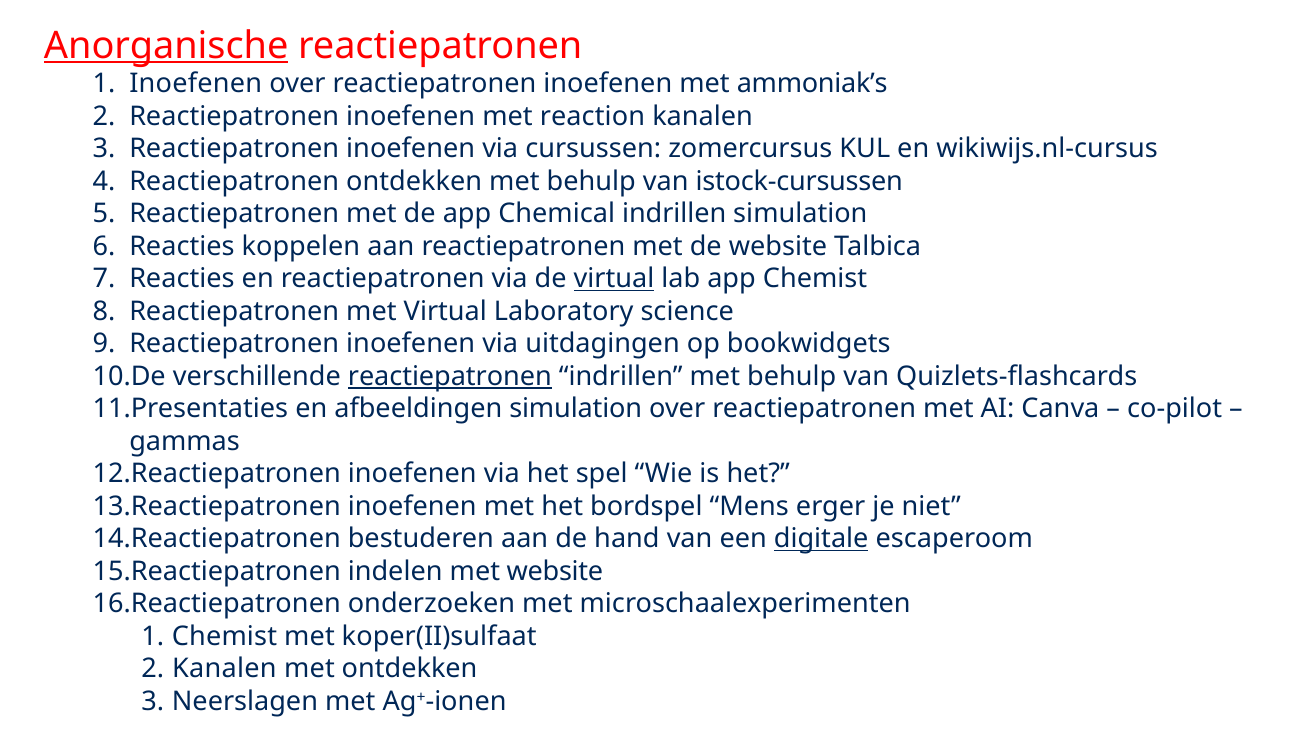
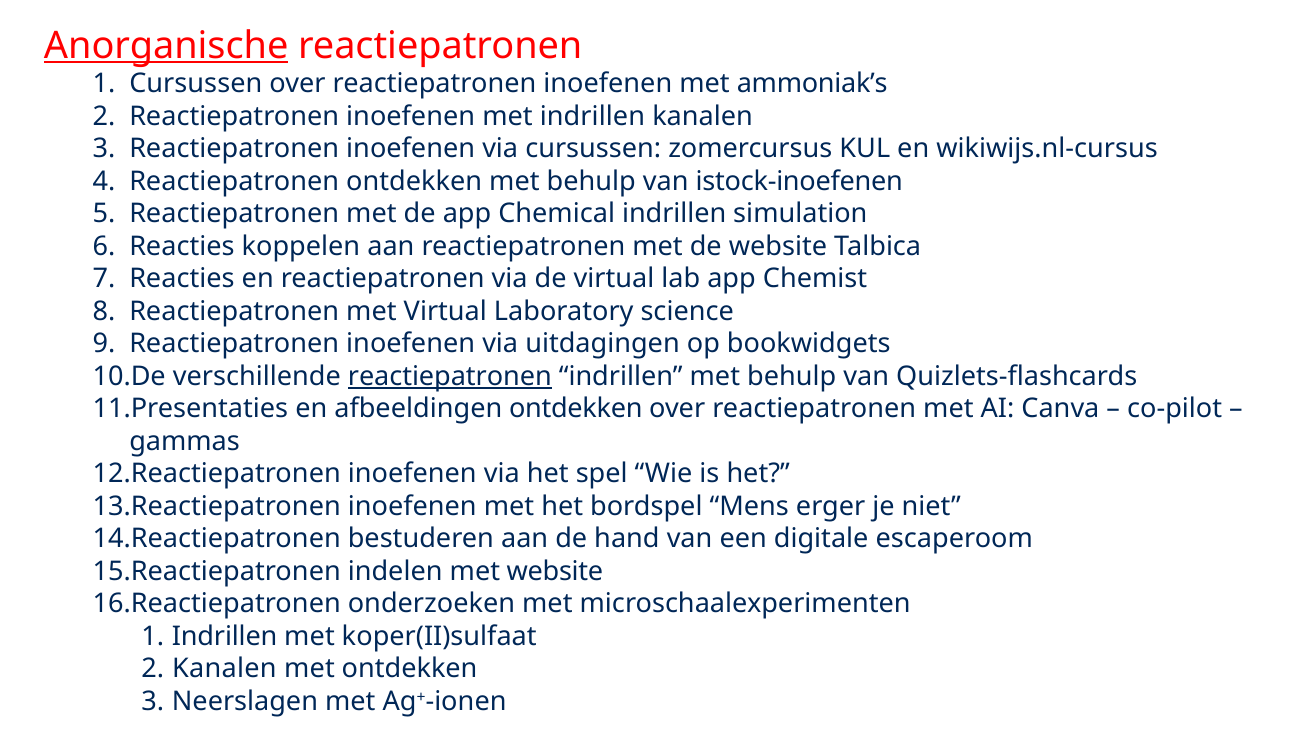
Inoefenen: Inoefenen -> Cursussen (196, 84)
met reaction: reaction -> indrillen (592, 116)
istock-cursussen: istock-cursussen -> istock-inoefenen (799, 181)
virtual underline: present -> none (614, 279)
afbeeldingen simulation: simulation -> ontdekken (576, 409)
digitale underline: present -> none (821, 539)
Chemist: Chemist -> Indrillen (225, 636)
